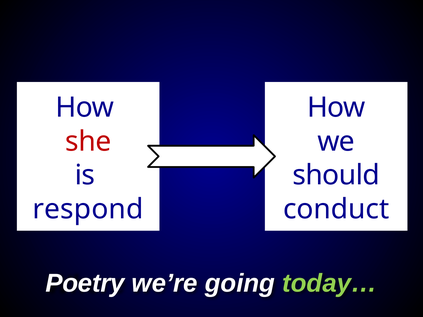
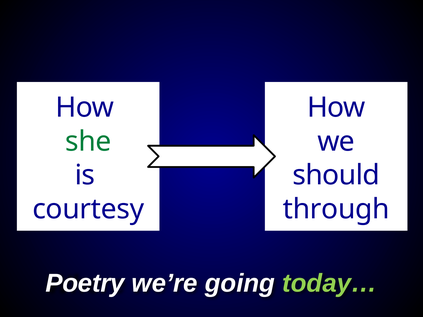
she colour: red -> green (88, 142)
respond: respond -> courtesy (88, 209)
conduct: conduct -> through (336, 209)
